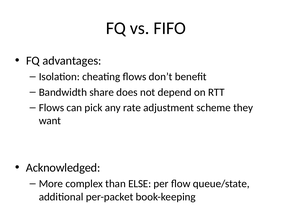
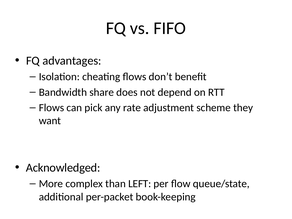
ELSE: ELSE -> LEFT (140, 184)
